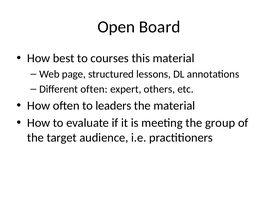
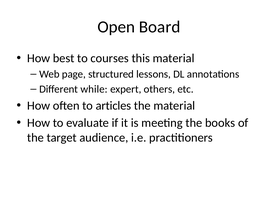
Different often: often -> while (94, 89)
leaders: leaders -> articles (113, 106)
group: group -> books (220, 123)
